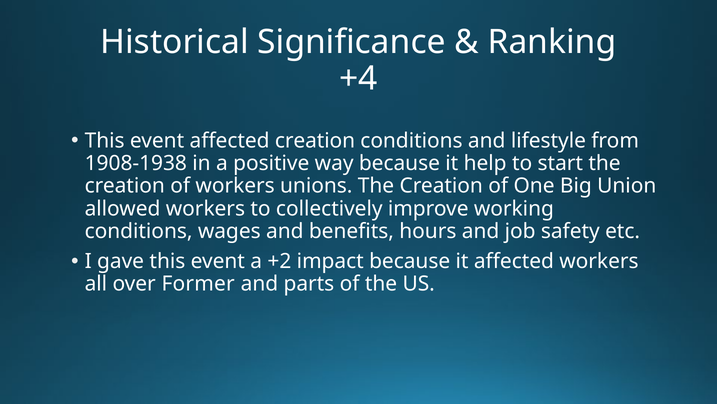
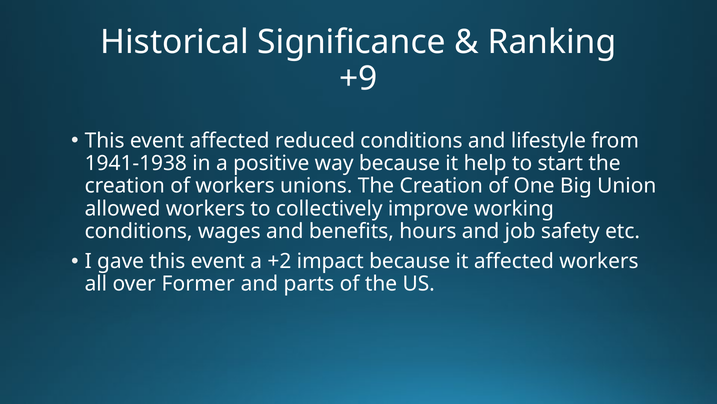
+4: +4 -> +9 (358, 78)
affected creation: creation -> reduced (315, 141)
1908-1938: 1908-1938 -> 1941-1938 (136, 163)
